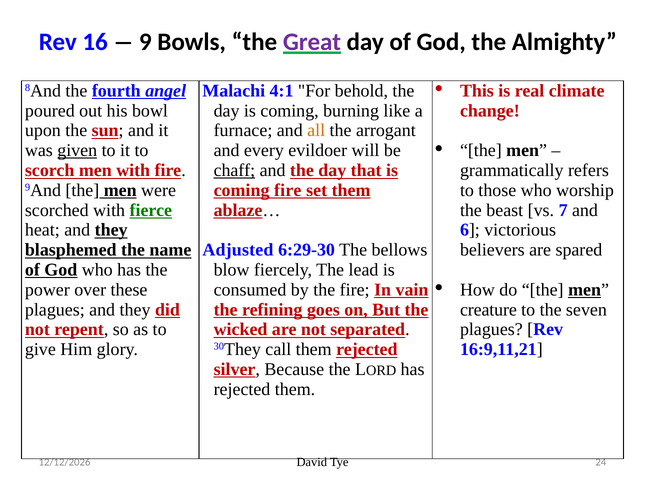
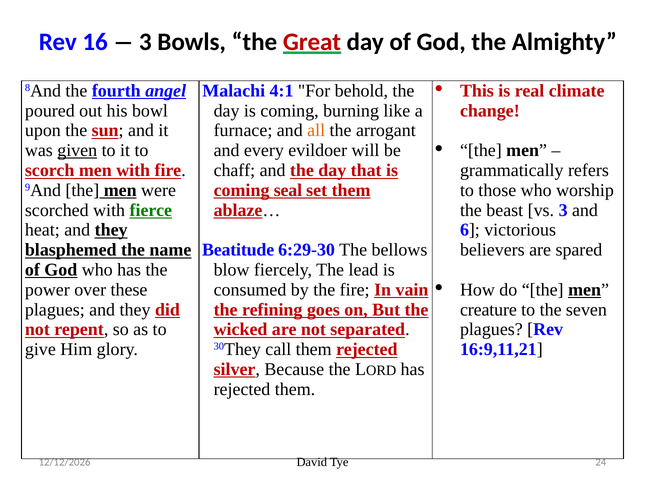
9: 9 -> 3 (145, 42)
Great colour: purple -> red (312, 42)
chaff underline: present -> none (234, 170)
coming fire: fire -> seal (288, 190)
vs 7: 7 -> 3 (563, 210)
Adjusted: Adjusted -> Beatitude (238, 250)
